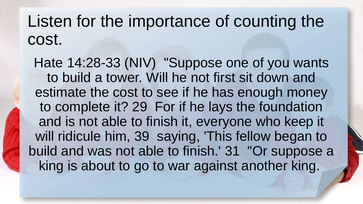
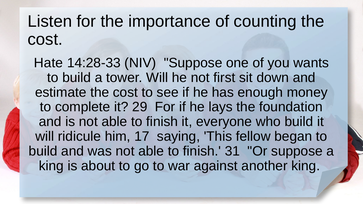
who keep: keep -> build (299, 122)
39: 39 -> 17 (142, 137)
